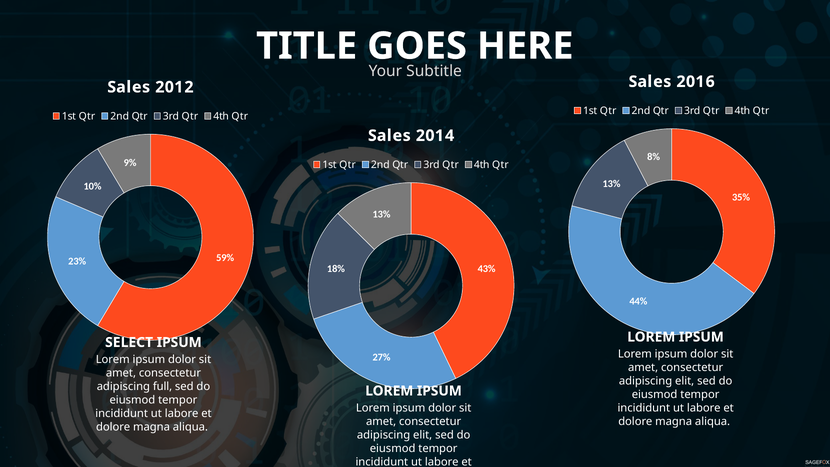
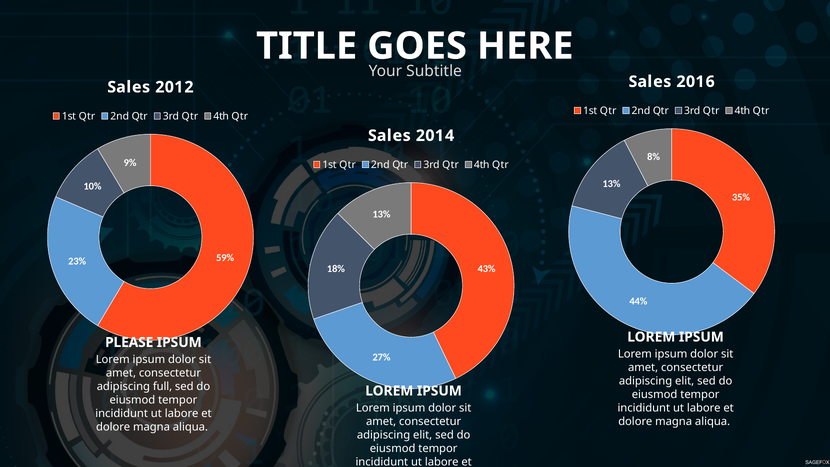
SELECT: SELECT -> PLEASE (129, 342)
